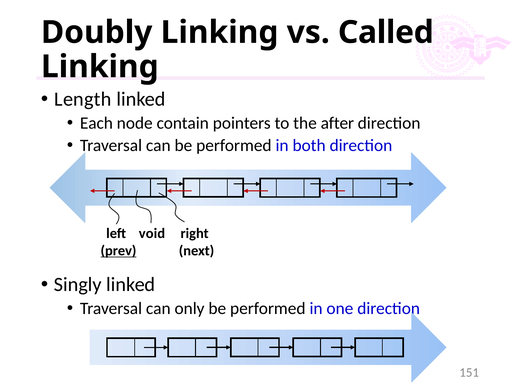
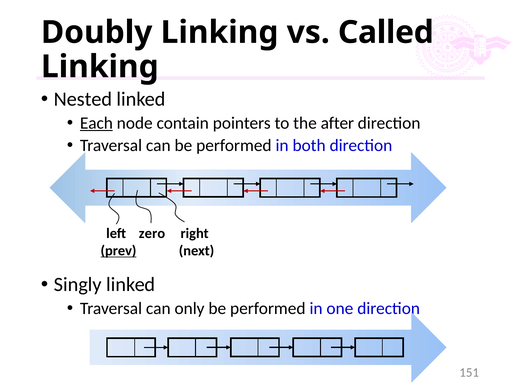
Length: Length -> Nested (83, 99)
Each underline: none -> present (96, 123)
void: void -> zero (152, 234)
